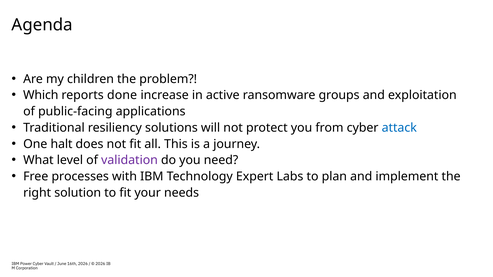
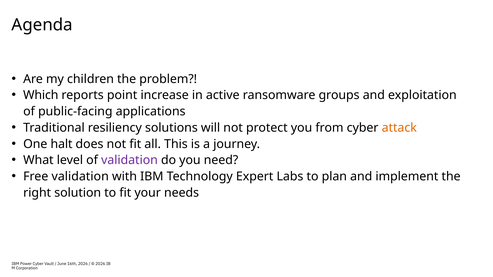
done: done -> point (122, 95)
attack colour: blue -> orange (399, 128)
Free processes: processes -> validation (80, 177)
